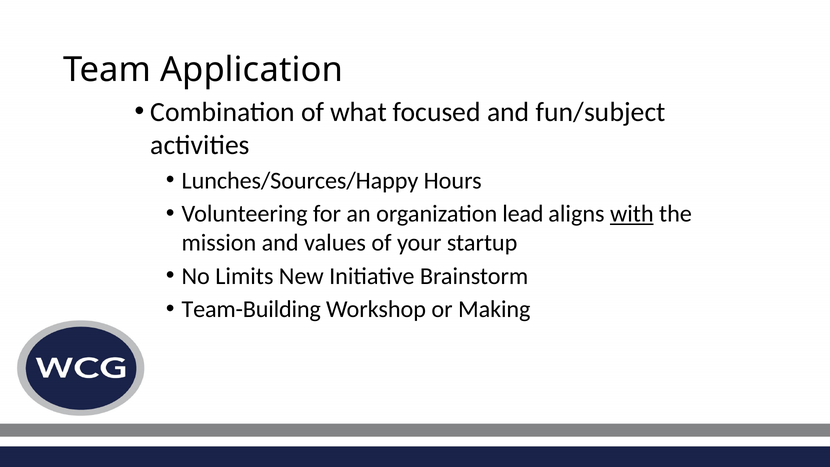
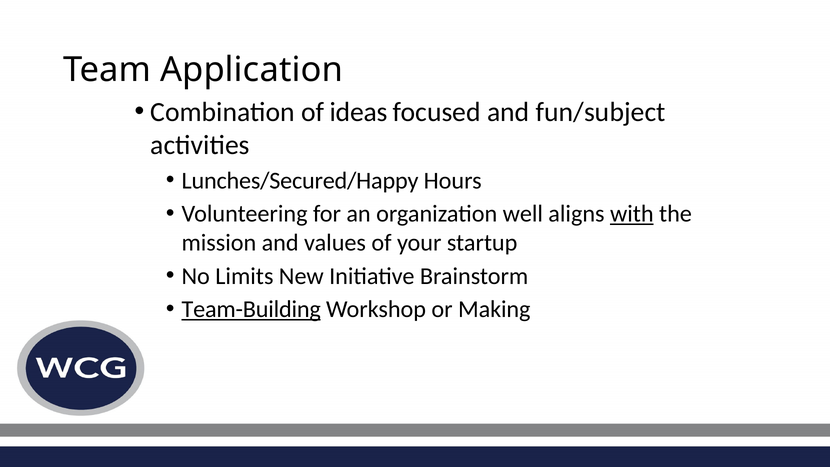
what: what -> ideas (359, 112)
Lunches/Sources/Happy: Lunches/Sources/Happy -> Lunches/Secured/Happy (300, 180)
lead: lead -> well (523, 214)
Team-Building underline: none -> present (251, 309)
